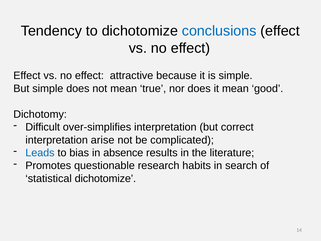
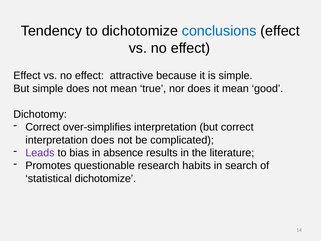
Difficult: Difficult -> Correct (43, 127)
interpretation arise: arise -> does (103, 140)
Leads colour: blue -> purple (40, 153)
